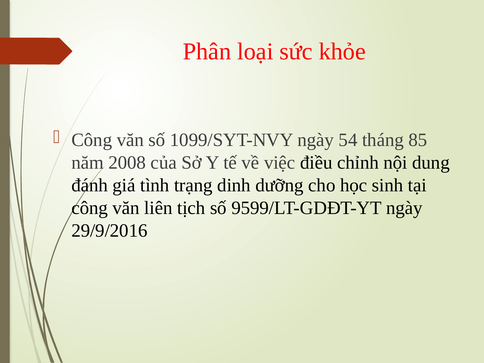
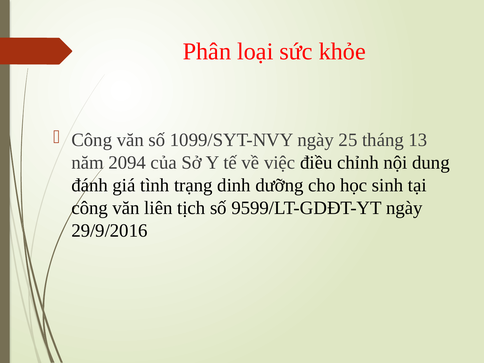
54: 54 -> 25 (348, 140)
85: 85 -> 13 (418, 140)
2008: 2008 -> 2094 (127, 163)
